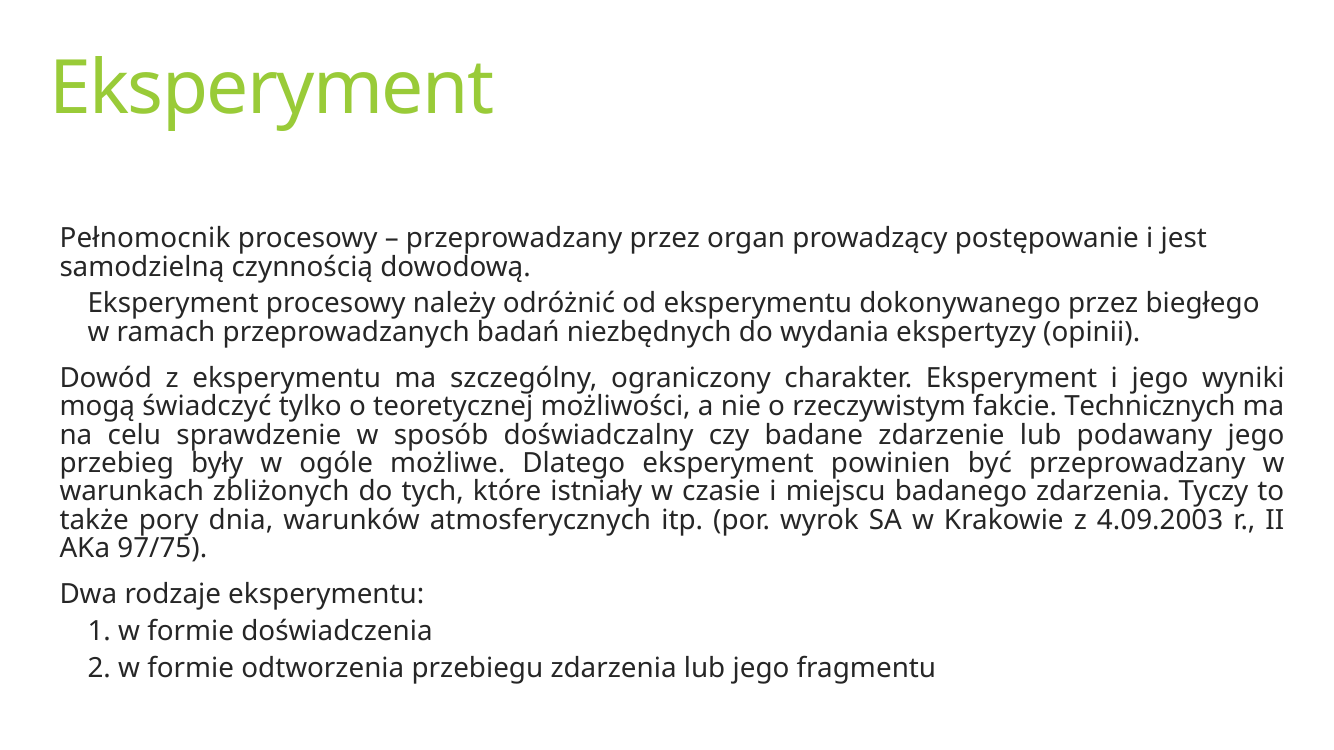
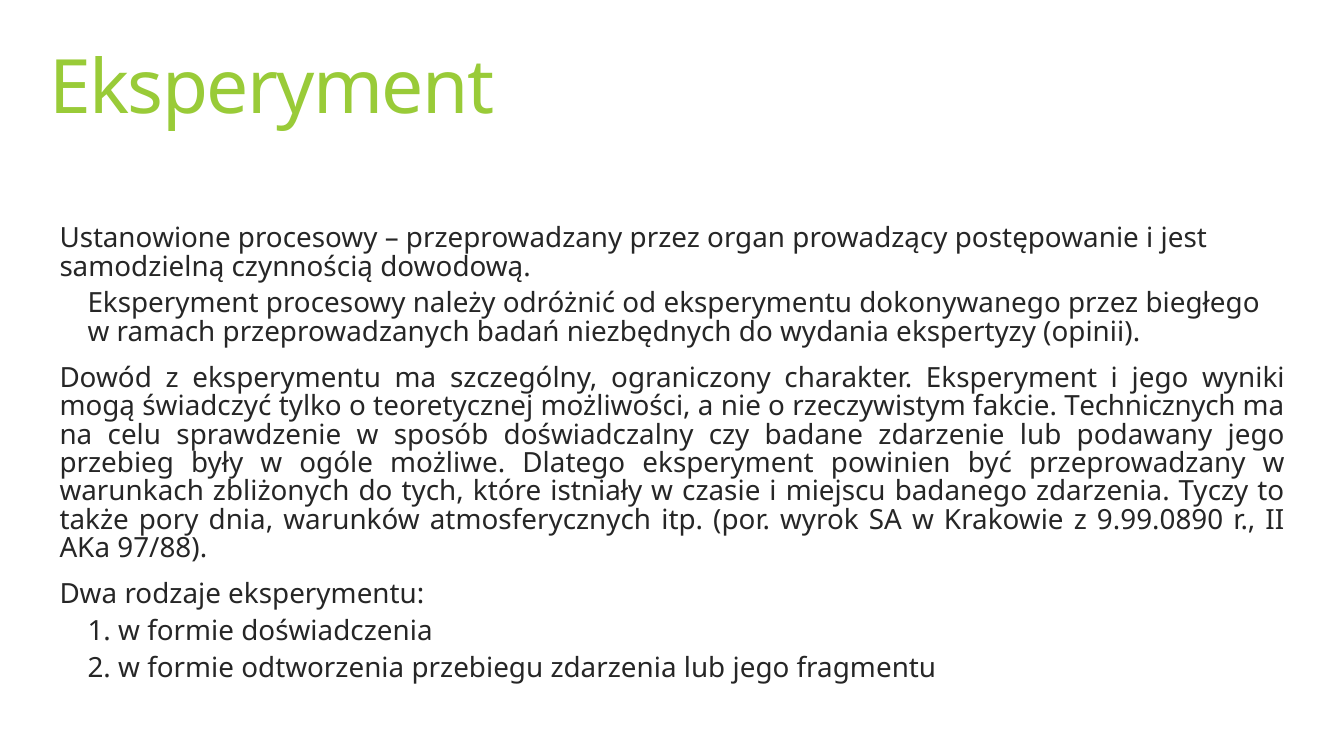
Pełnomocnik: Pełnomocnik -> Ustanowione (145, 239)
4.09.2003: 4.09.2003 -> 9.99.0890 (1160, 520)
97/75: 97/75 -> 97/88 (162, 549)
